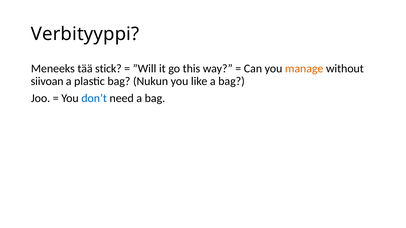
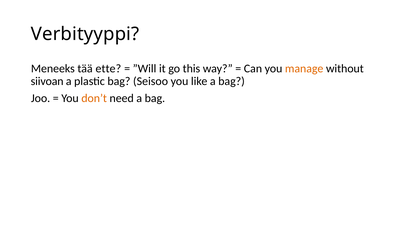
stick: stick -> ette (108, 69)
Nukun: Nukun -> Seisoo (151, 81)
don’t colour: blue -> orange (94, 98)
